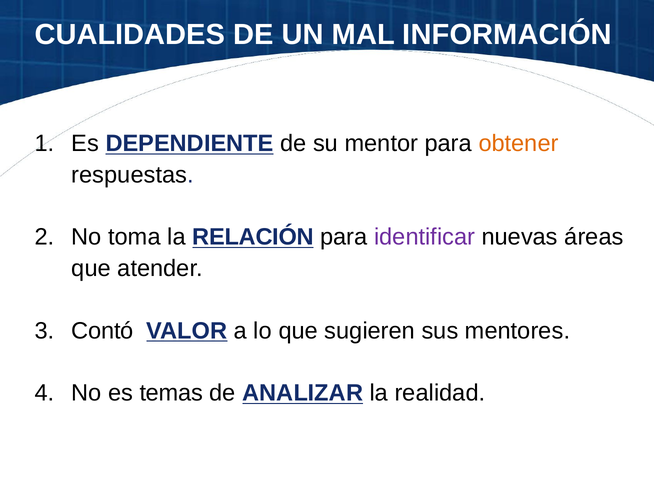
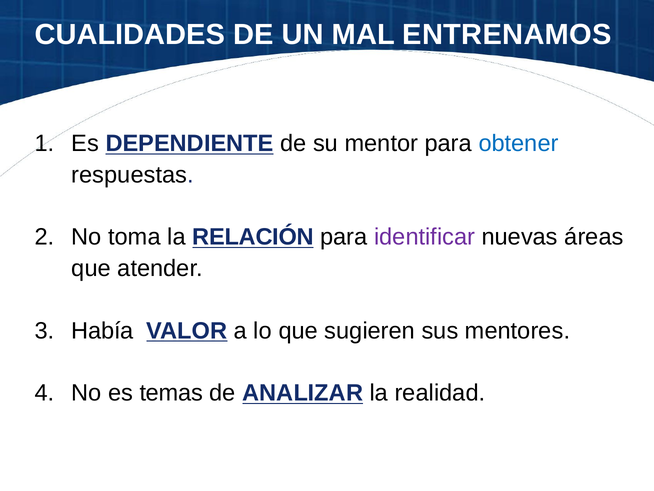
INFORMACIÓN: INFORMACIÓN -> ENTRENAMOS (507, 35)
obtener colour: orange -> blue (519, 143)
Contó: Contó -> Había (102, 330)
